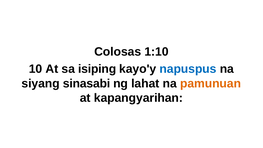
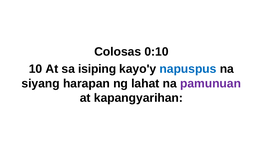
1:10: 1:10 -> 0:10 (157, 52)
sinasabi: sinasabi -> harapan (86, 83)
pamunuan colour: orange -> purple (211, 83)
